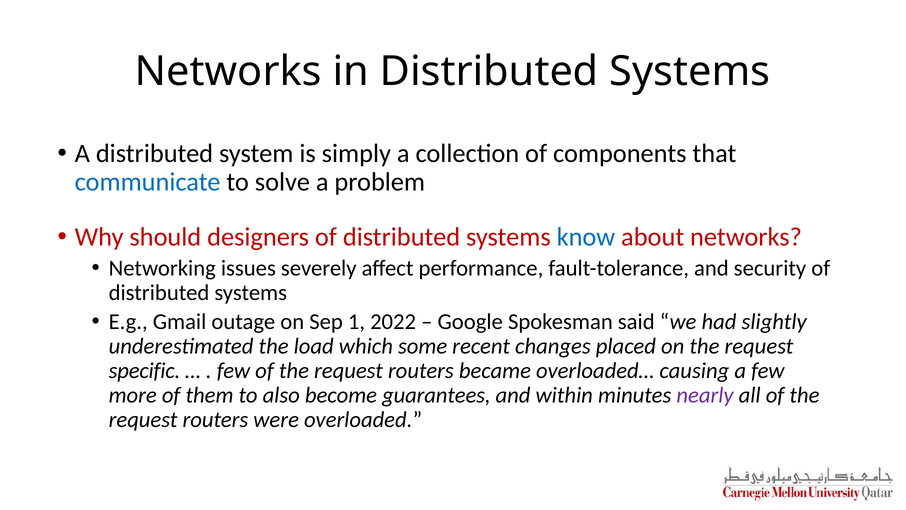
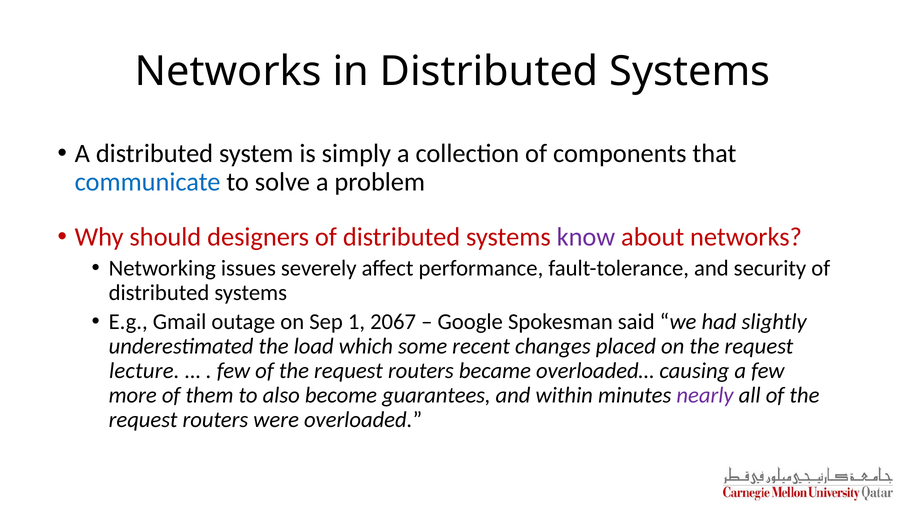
know colour: blue -> purple (586, 237)
2022: 2022 -> 2067 (393, 322)
specific: specific -> lecture (144, 370)
